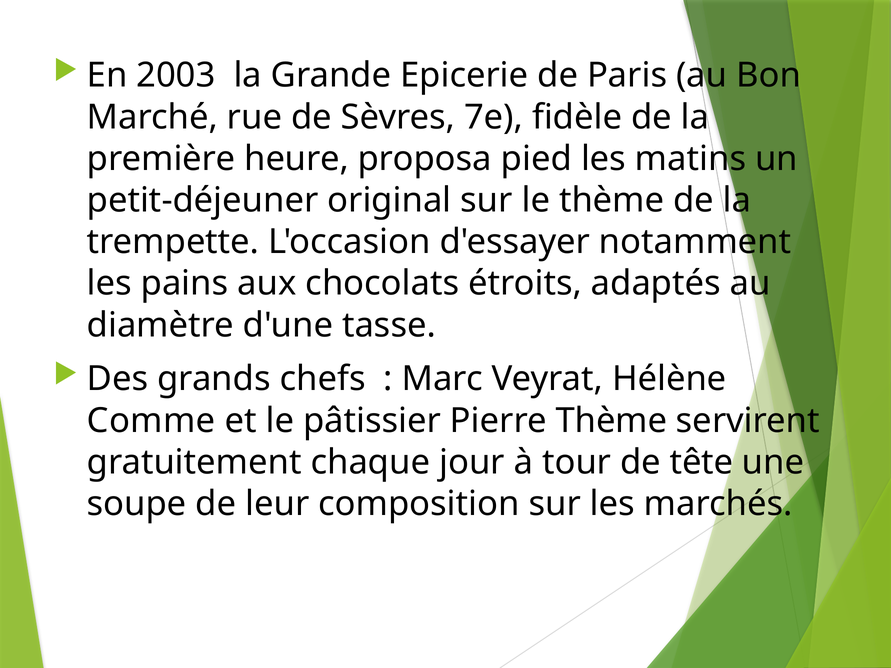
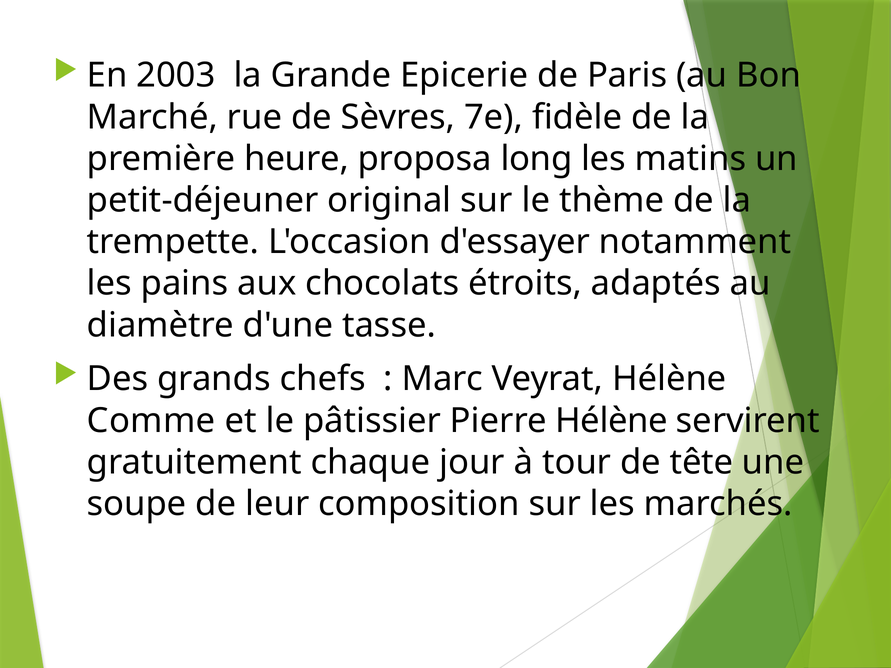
pied: pied -> long (537, 159)
Pierre Thème: Thème -> Hélène (612, 421)
